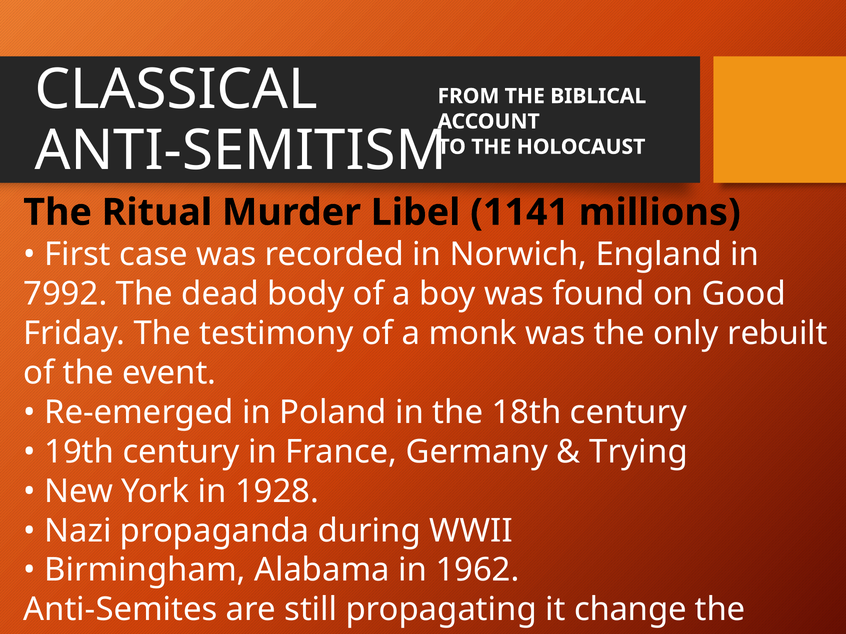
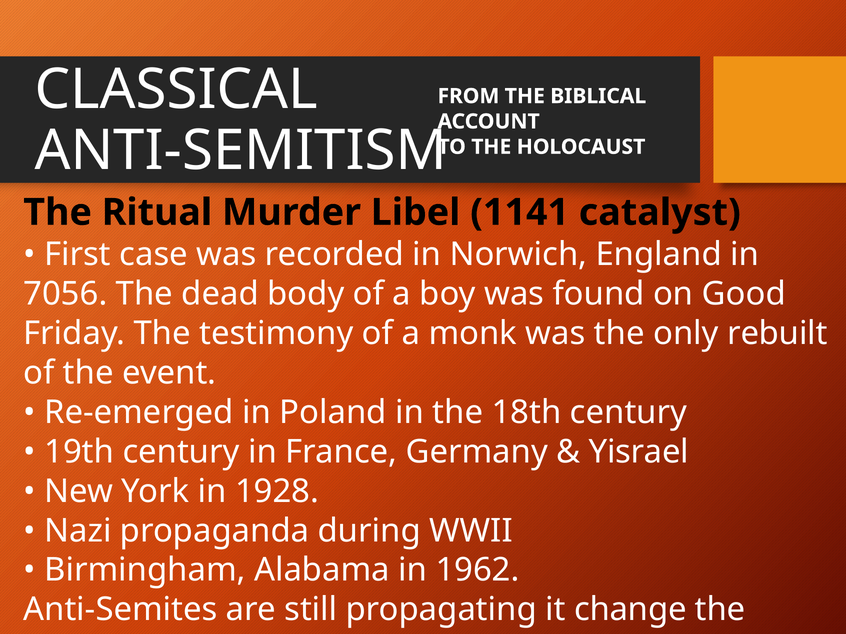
millions: millions -> catalyst (660, 213)
7992: 7992 -> 7056 (65, 294)
Trying: Trying -> Yisrael (639, 452)
